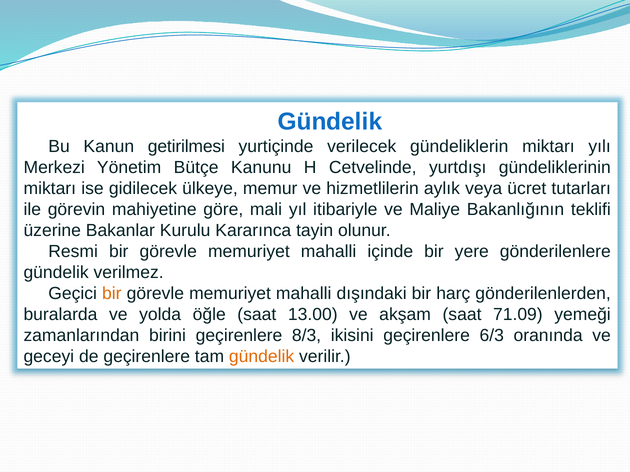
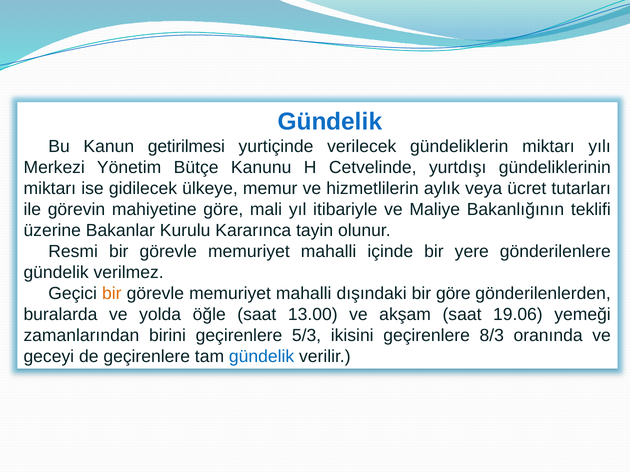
bir harç: harç -> göre (453, 294)
71.09: 71.09 -> 19.06 (518, 315)
8/3: 8/3 -> 5/3 (307, 336)
6/3: 6/3 -> 8/3 (492, 336)
gündelik colour: orange -> blue (262, 357)
